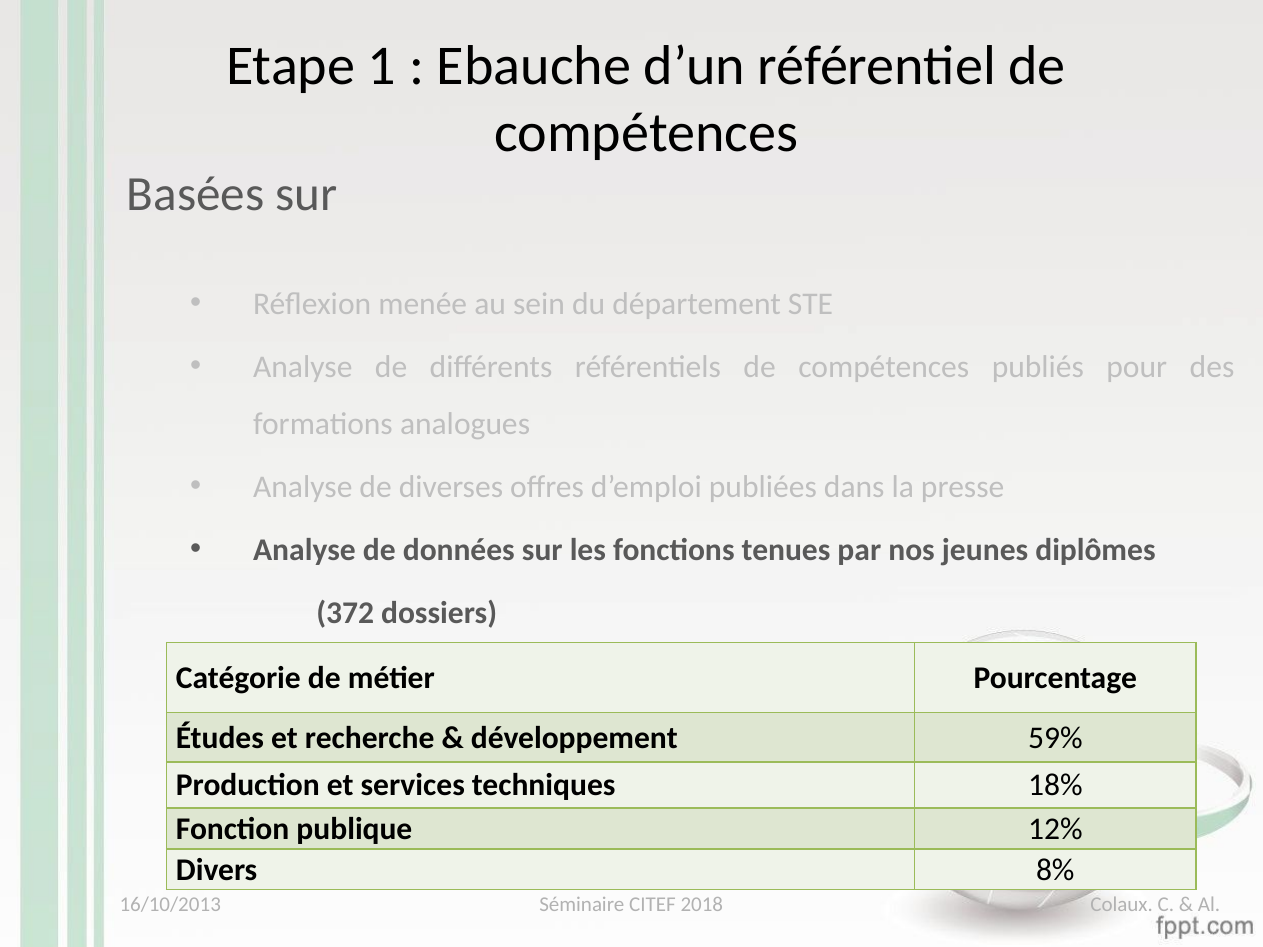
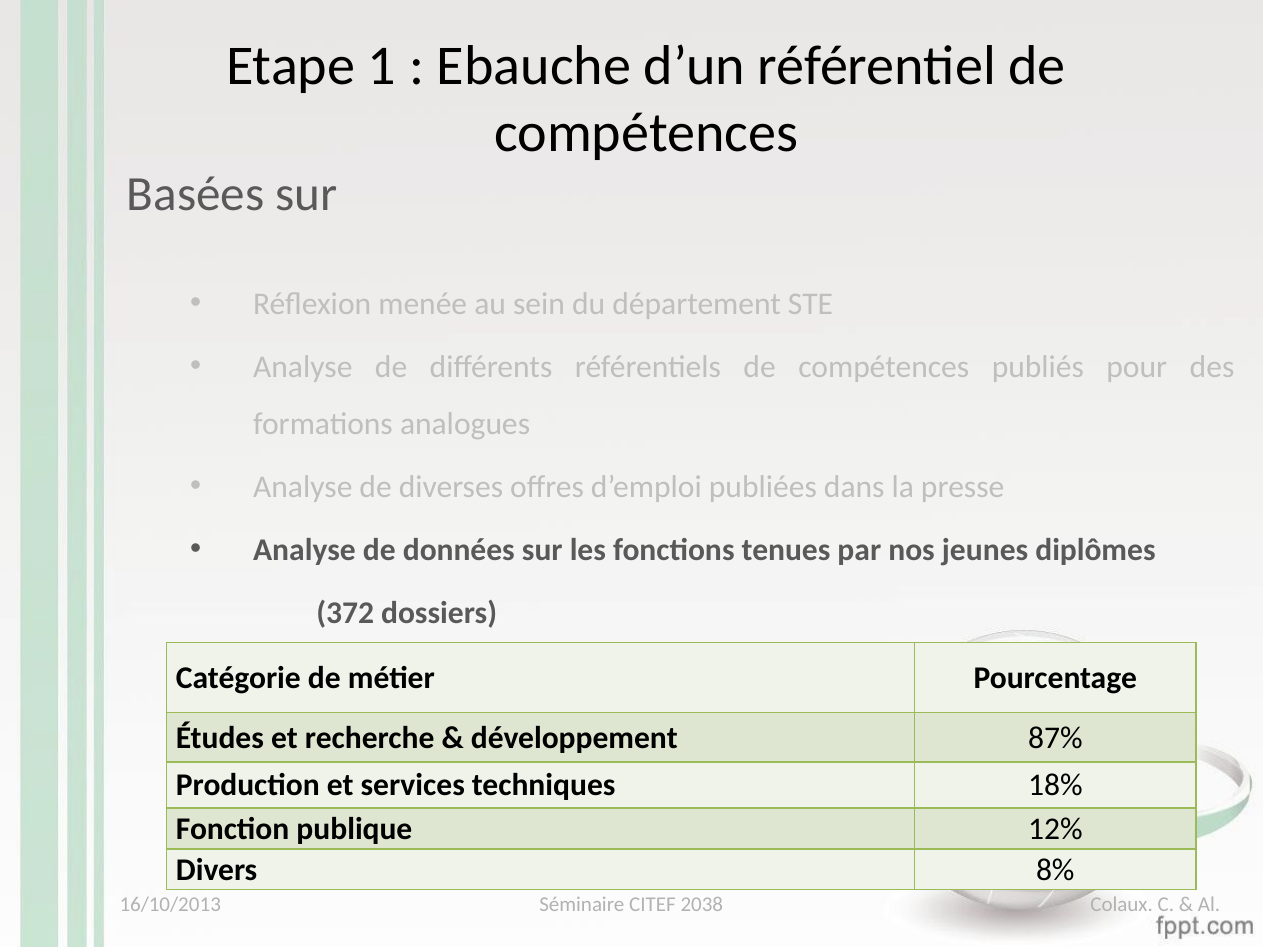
59%: 59% -> 87% (1055, 738)
2018: 2018 -> 2038 (702, 905)
